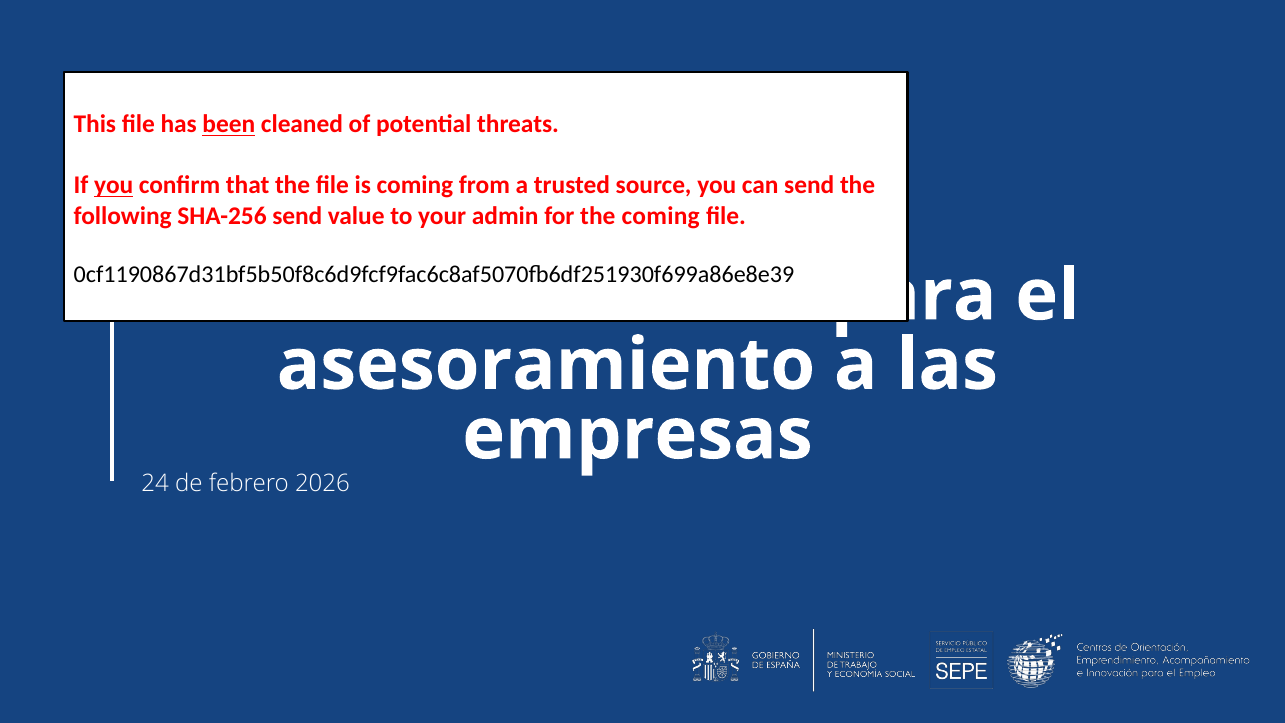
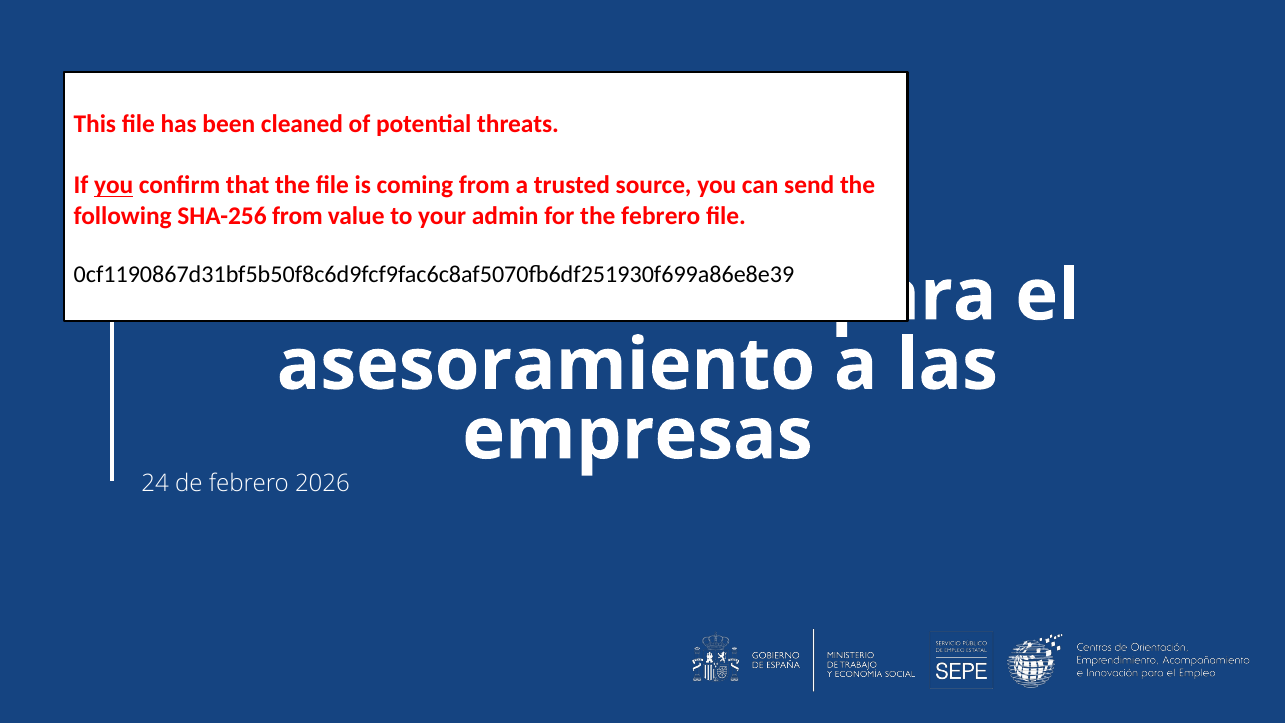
been underline: present -> none (229, 125)
SHA-256 send: send -> from (297, 216)
the coming: coming -> febrero (661, 216)
